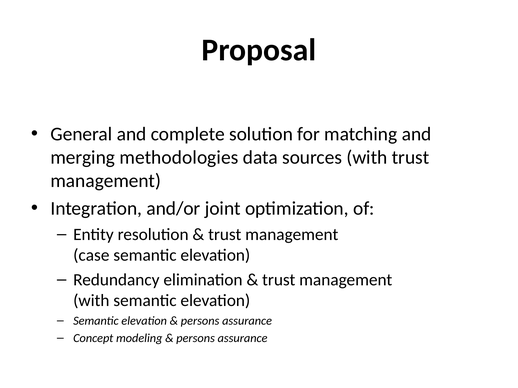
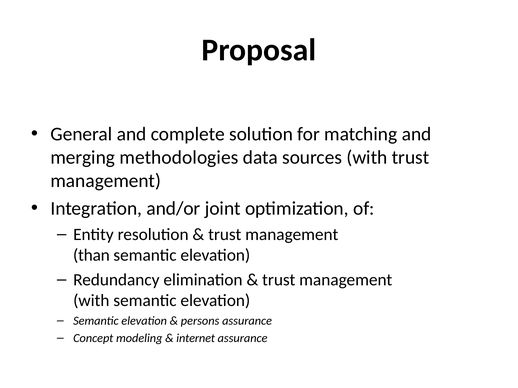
case: case -> than (91, 255)
persons: persons -> internet (196, 339)
